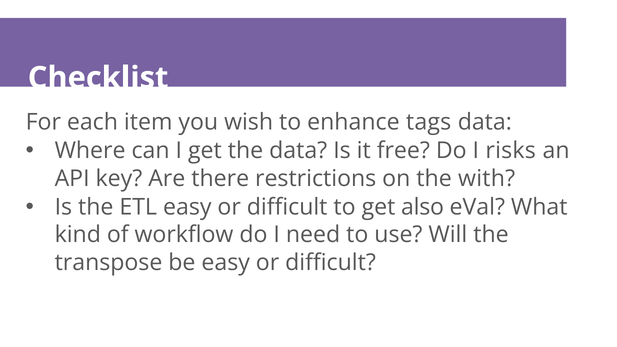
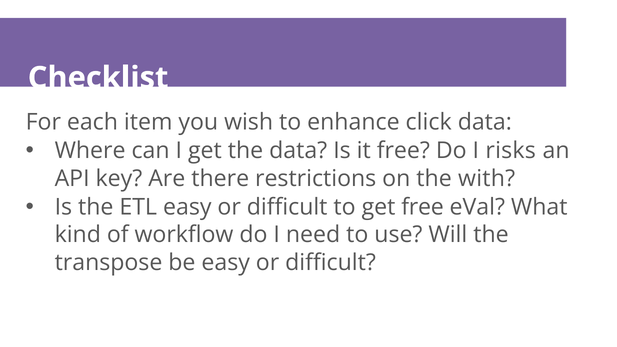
tags: tags -> click (429, 122)
get also: also -> free (423, 207)
